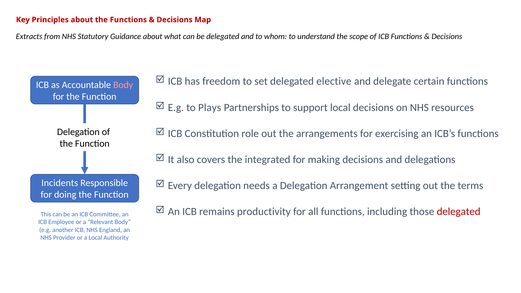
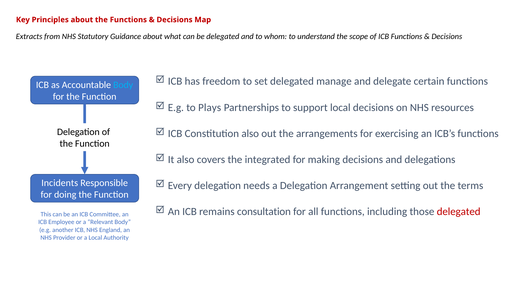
elective: elective -> manage (334, 81)
Body colour: pink -> light blue (123, 85)
Constitution role: role -> also (250, 134)
productivity: productivity -> consultation (264, 212)
